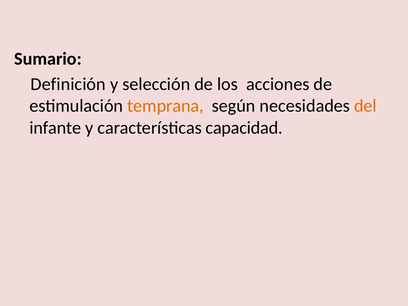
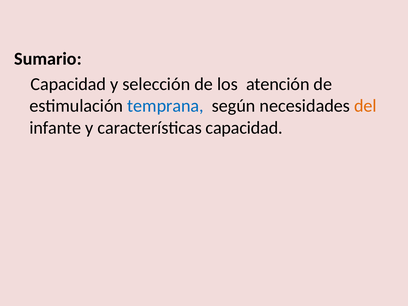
Definición: Definición -> Capacidad (68, 84)
acciones: acciones -> atención (278, 84)
temprana colour: orange -> blue (166, 106)
